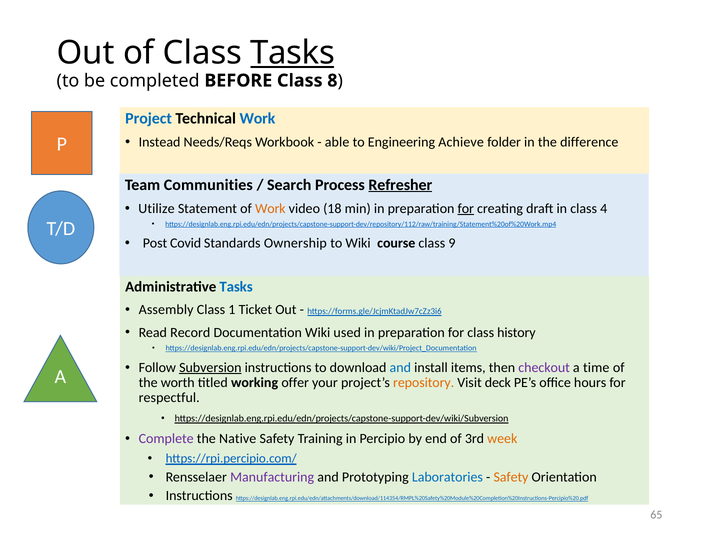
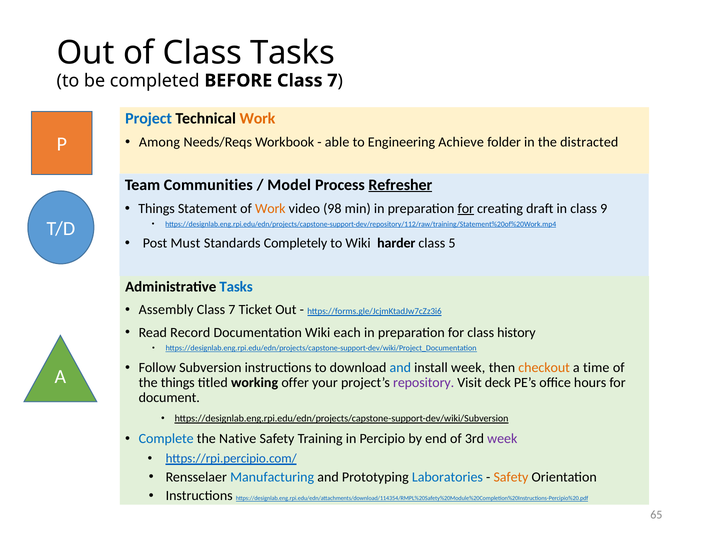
Tasks underline: present -> none (292, 53)
BEFORE Class 8: 8 -> 7 (332, 81)
Work colour: blue -> orange (257, 118)
Instead: Instead -> Among (159, 142)
difference: difference -> distracted (589, 142)
Search: Search -> Model (289, 185)
Utilize: Utilize -> Things (157, 209)
18: 18 -> 98 (332, 209)
4: 4 -> 9 (604, 209)
Covid: Covid -> Must (185, 243)
Ownership: Ownership -> Completely (296, 243)
course: course -> harder (396, 243)
9: 9 -> 5 (452, 243)
1: 1 -> 7 (232, 310)
used: used -> each (347, 333)
Subversion underline: present -> none (210, 368)
install items: items -> week (468, 368)
checkout colour: purple -> orange (544, 368)
the worth: worth -> things (178, 383)
repository colour: orange -> purple (424, 383)
respectful: respectful -> document (169, 398)
Complete colour: purple -> blue (166, 439)
week colour: orange -> purple (502, 439)
Manufacturing colour: purple -> blue (272, 477)
